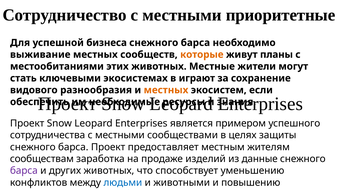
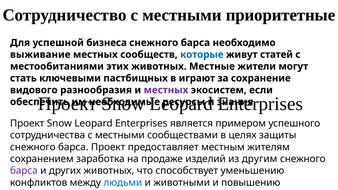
которые colour: orange -> blue (202, 55)
планы: планы -> статей (276, 55)
экосистемах: экосистемах -> пастбищных (136, 78)
местных colour: orange -> purple (166, 90)
сообществам: сообществам -> сохранением (42, 159)
данные: данные -> другим (260, 159)
